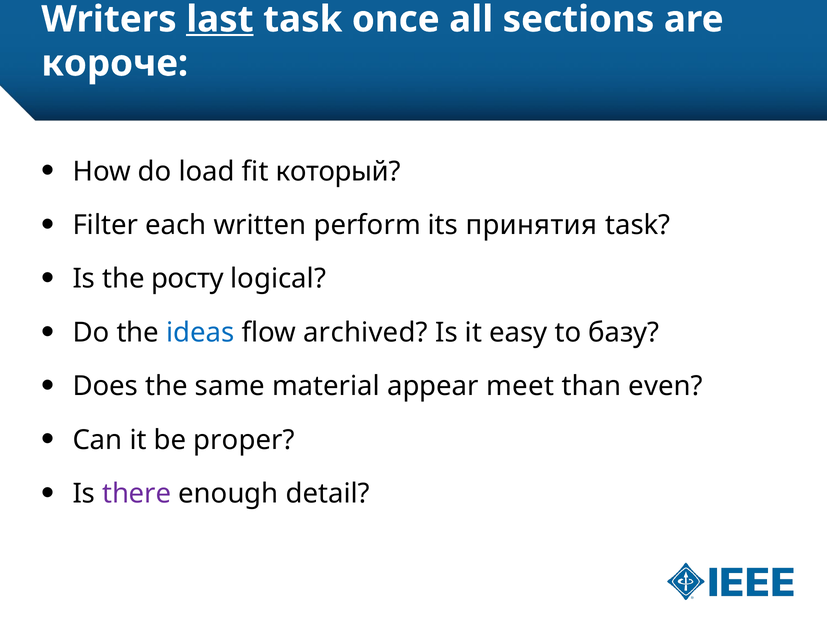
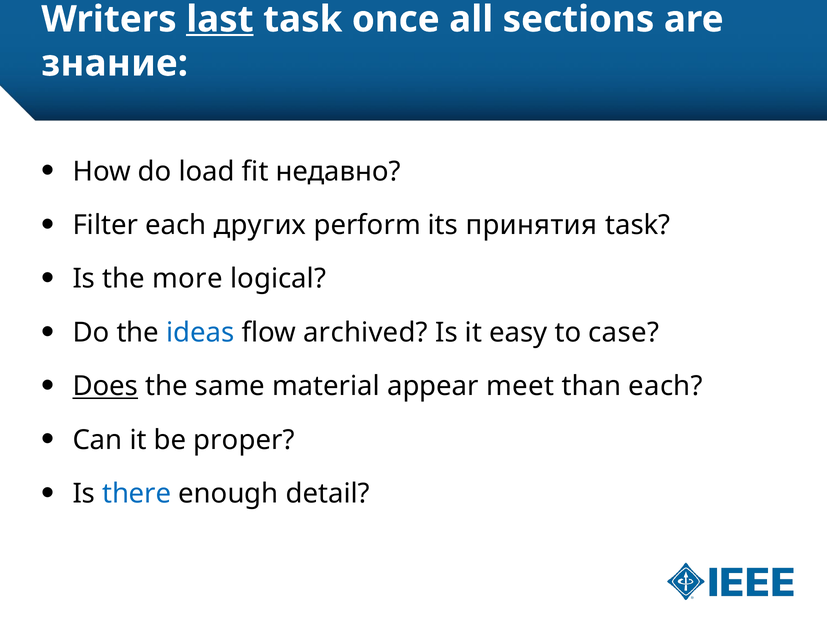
короче: короче -> знание (115, 63)
который: который -> недавно (338, 172)
written: written -> других (260, 225)
росту: росту -> more (187, 279)
базу: базу -> case (624, 333)
Does underline: none -> present (105, 387)
than even: even -> each (666, 387)
there colour: purple -> blue (137, 494)
